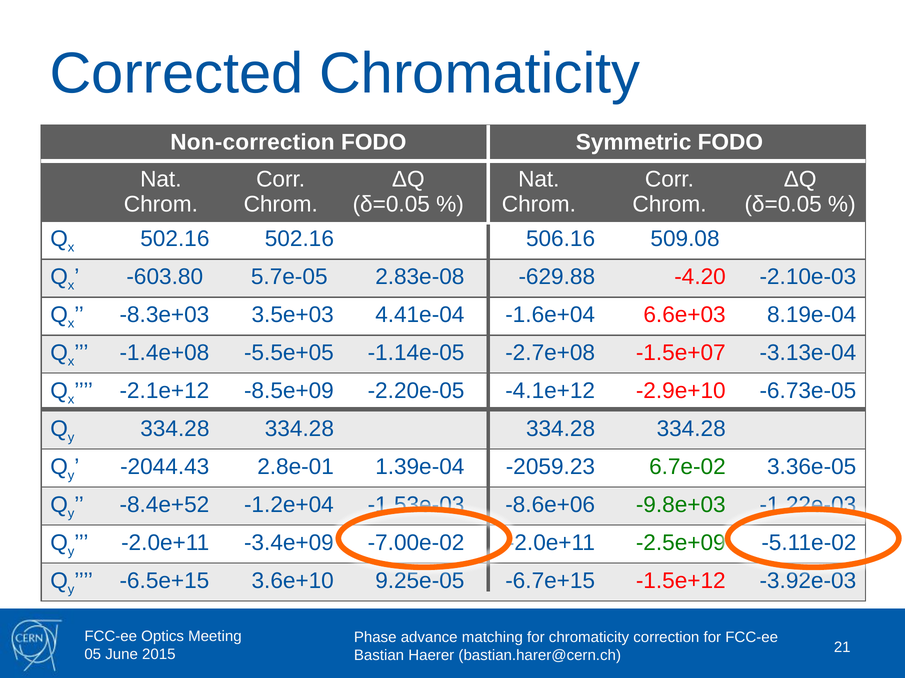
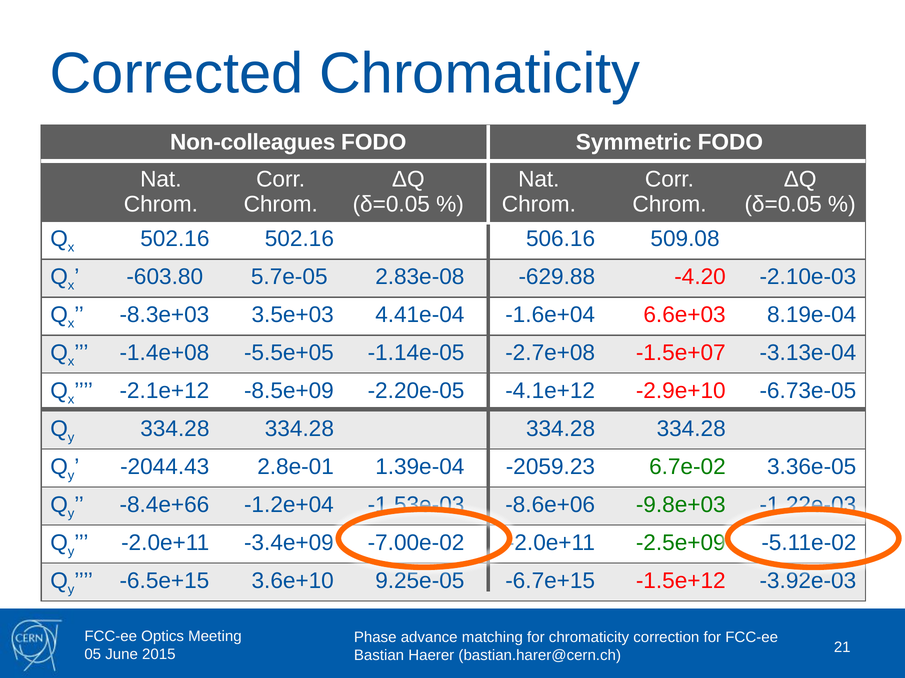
Non-correction: Non-correction -> Non-colleagues (253, 143)
-8.4e+52: -8.4e+52 -> -8.4e+66 (164, 505)
